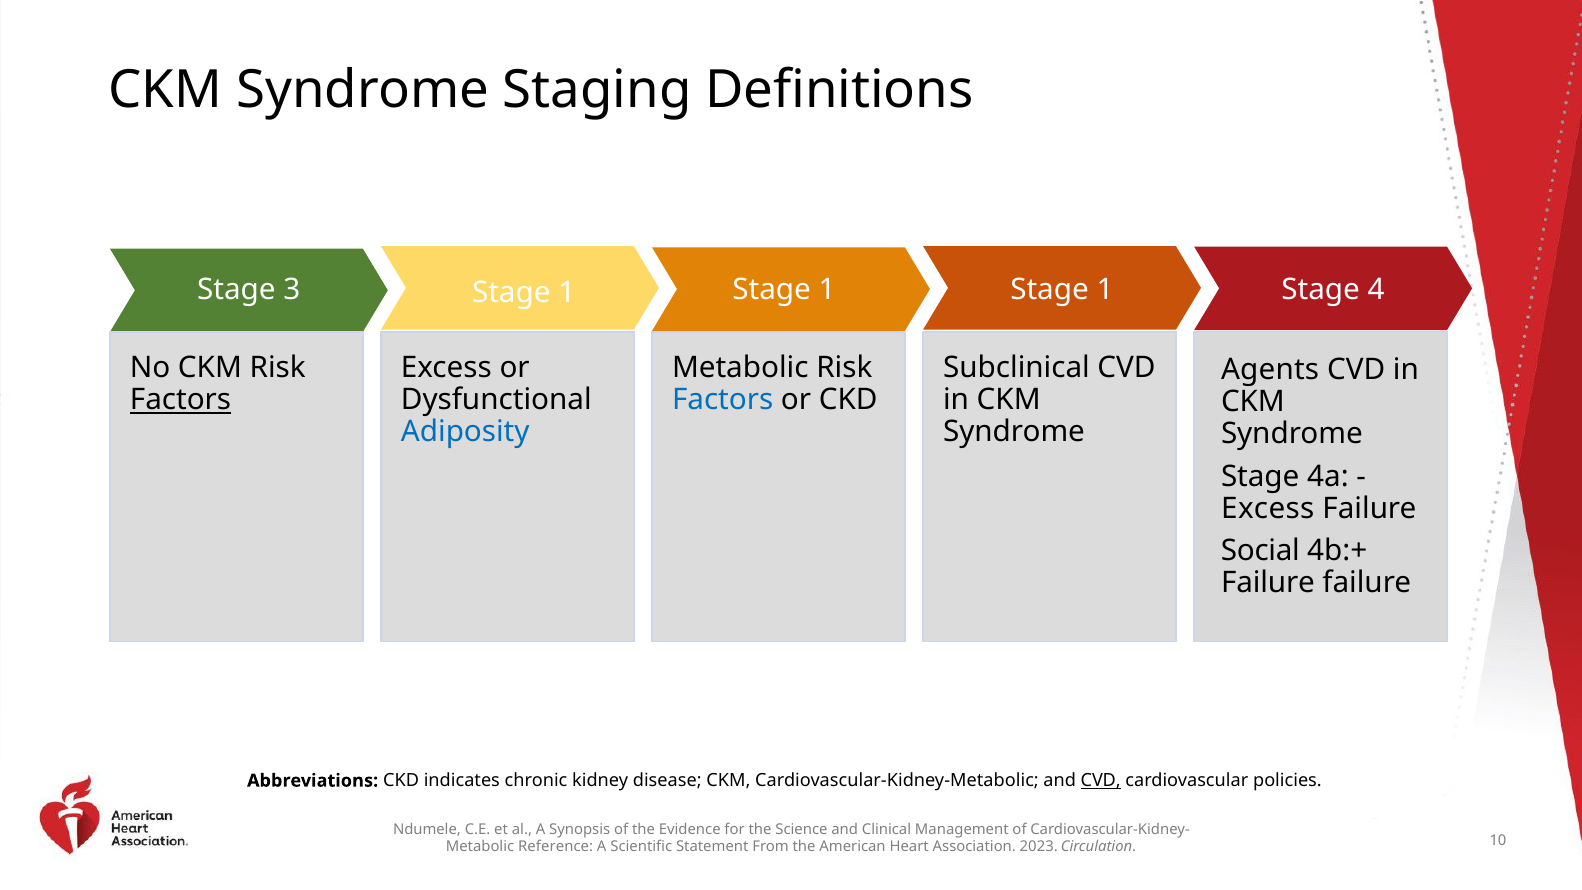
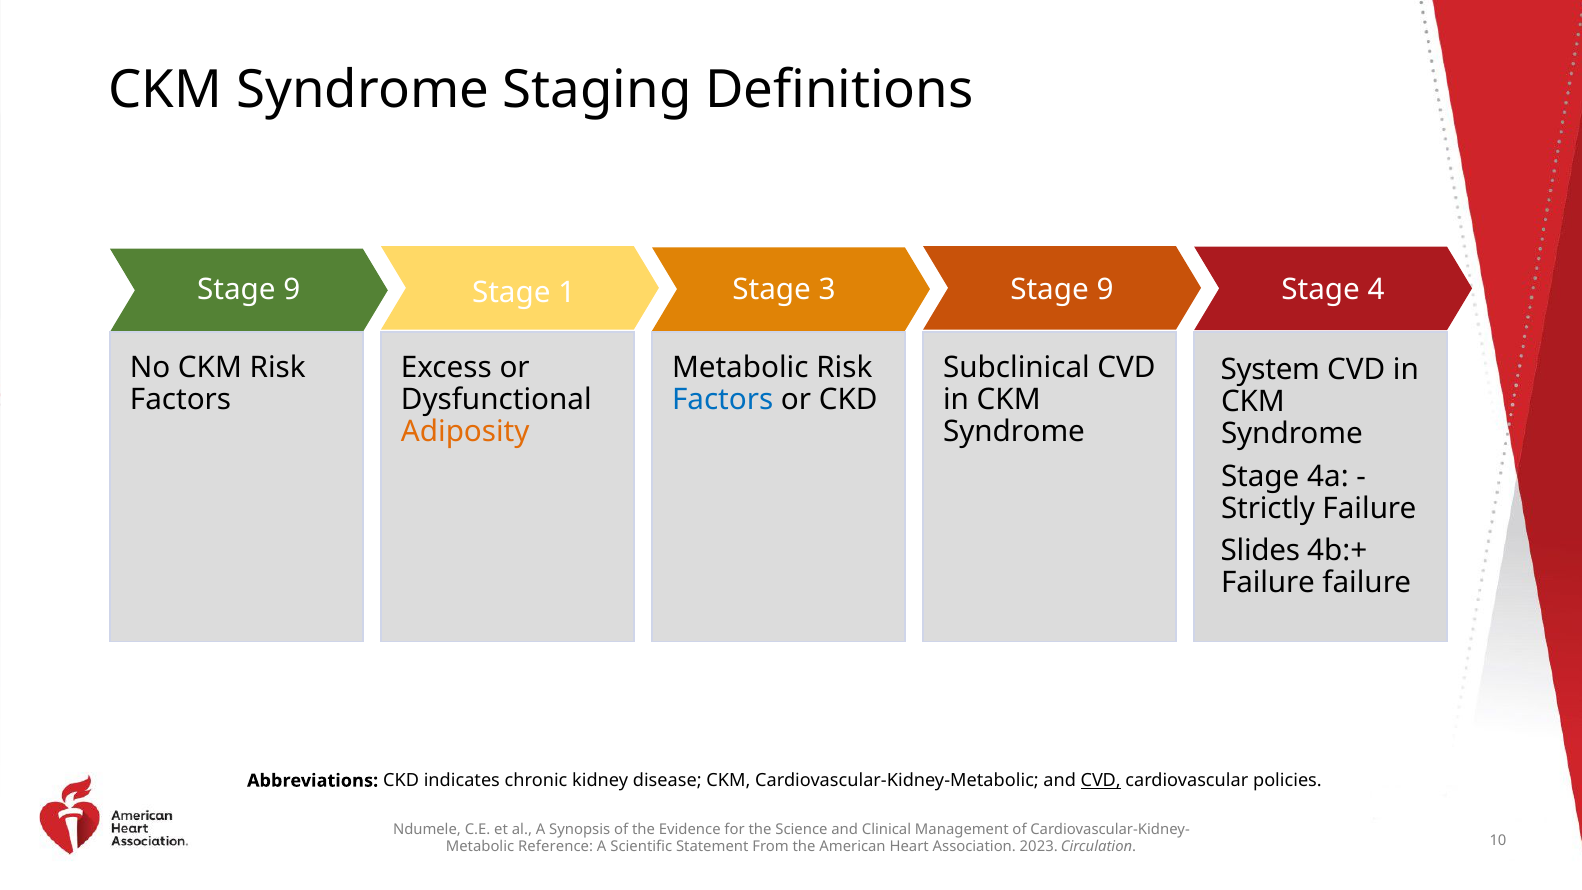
3: 3 -> 9 (292, 290)
1: 1 -> 3 (827, 290)
1: 1 -> 9 (1105, 290)
Agents: Agents -> System (1270, 370)
Factors underline: present -> none (180, 400)
Adiposity colour: blue -> orange (465, 432)
Excess: Excess -> Strictly (1268, 508)
Social: Social -> Slides (1260, 551)
